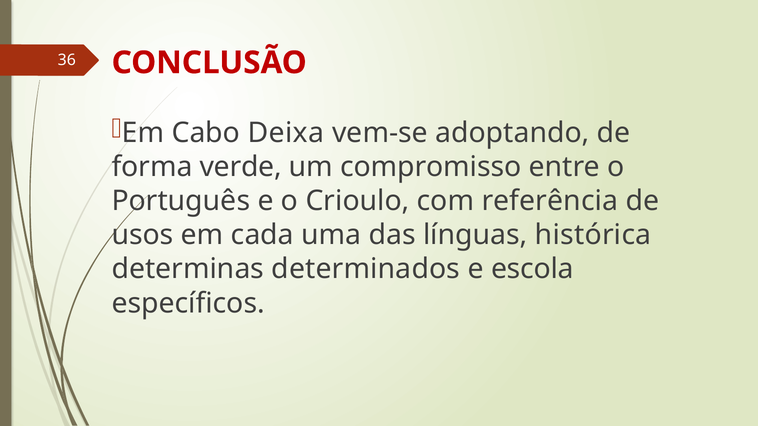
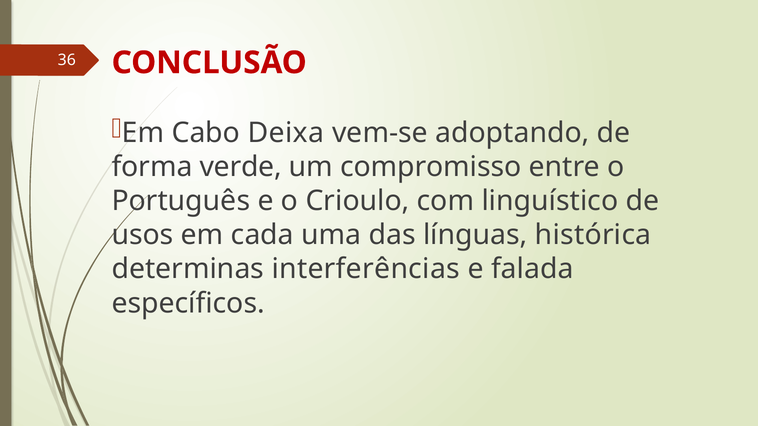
referência: referência -> linguístico (550, 201)
determinados: determinados -> interferências (366, 269)
escola: escola -> falada (532, 269)
